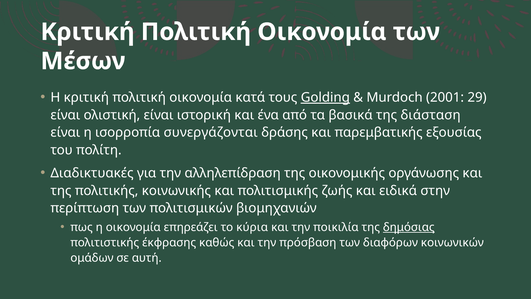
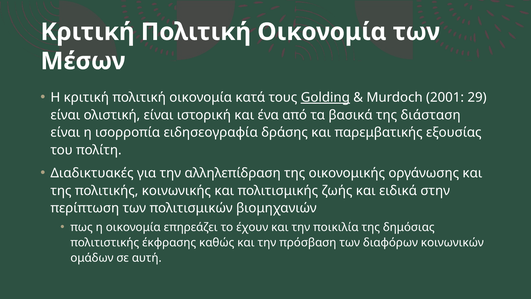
συνεργάζονται: συνεργάζονται -> ειδησεογραφία (211, 132)
κύρια: κύρια -> έχουν (252, 227)
δημόσιας underline: present -> none (409, 227)
